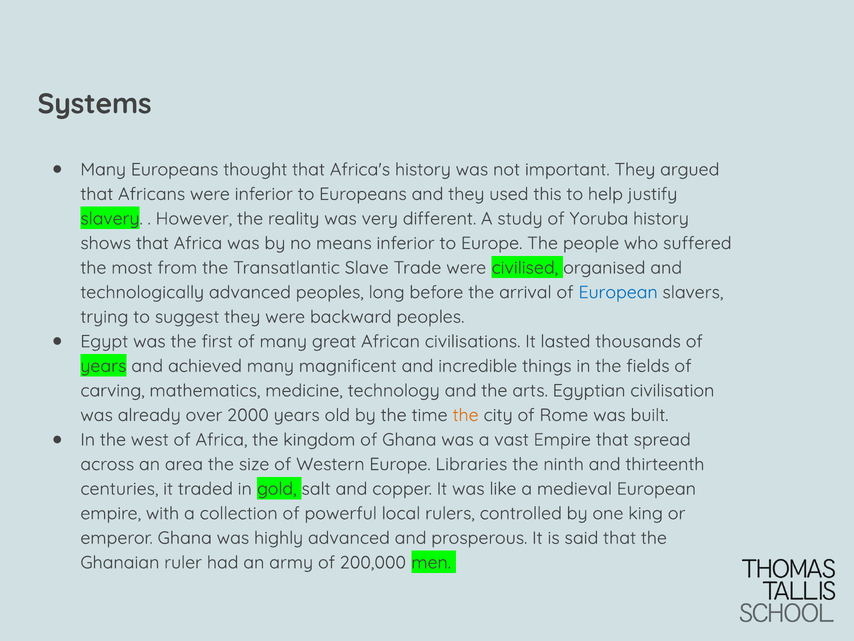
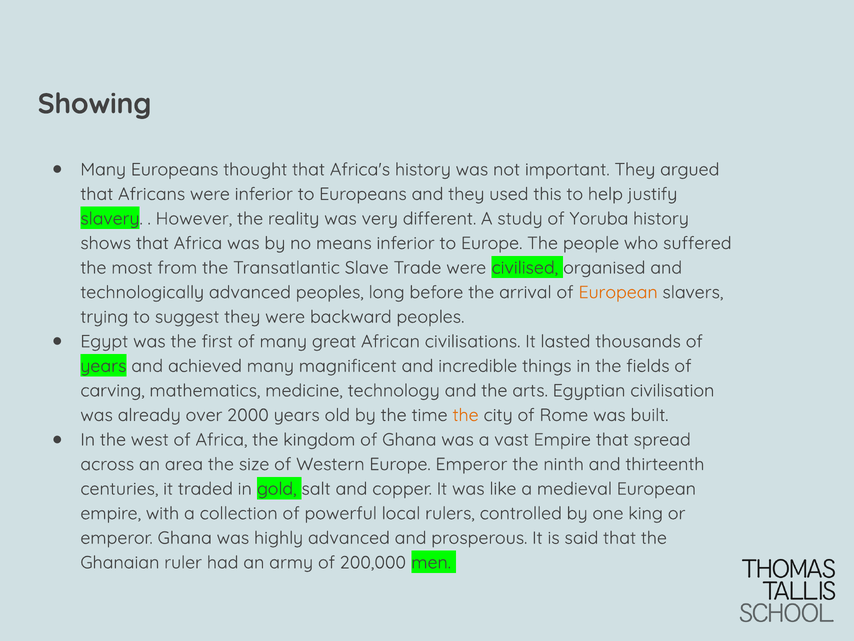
Systems: Systems -> Showing (95, 104)
European colour: blue -> orange (618, 292)
Europe Libraries: Libraries -> Emperor (471, 464)
